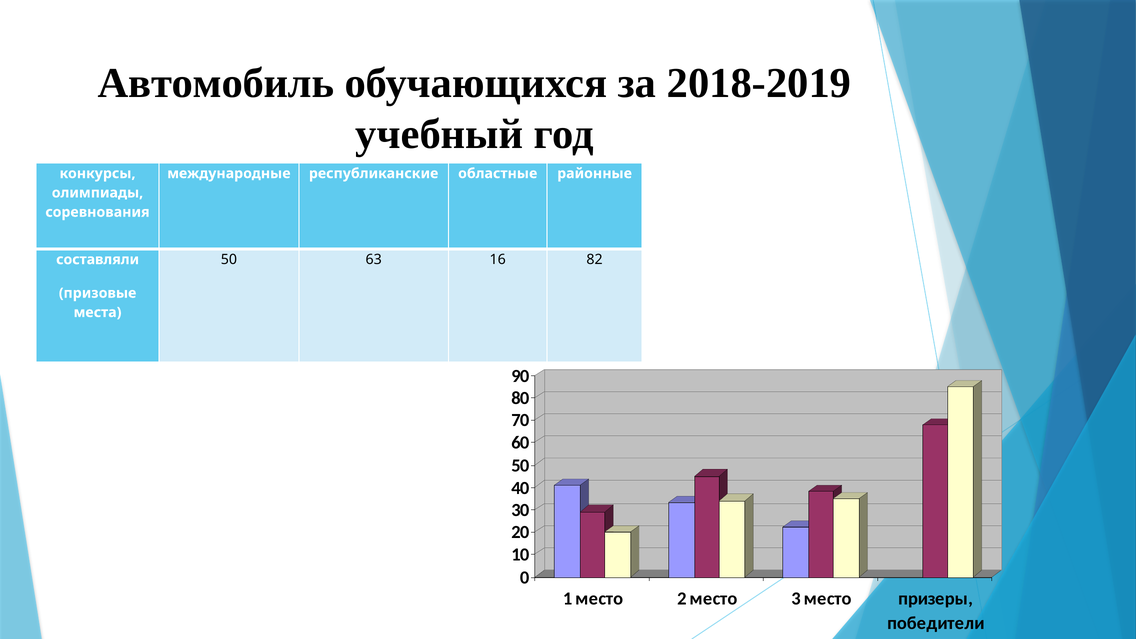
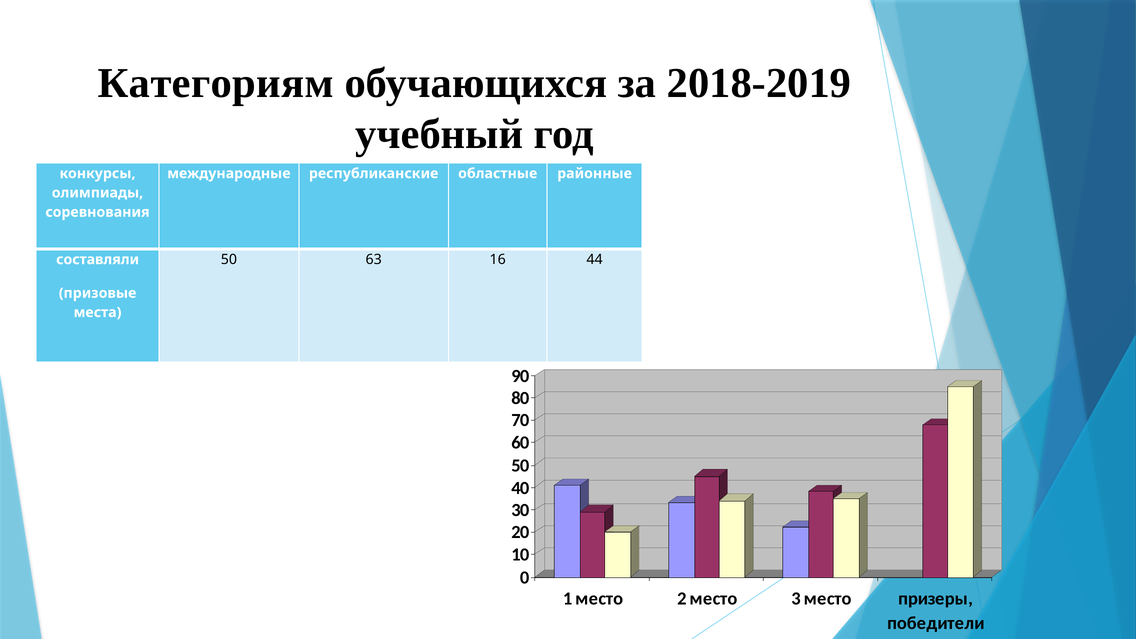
Автомобиль: Автомобиль -> Категориям (216, 83)
82: 82 -> 44 (595, 260)
